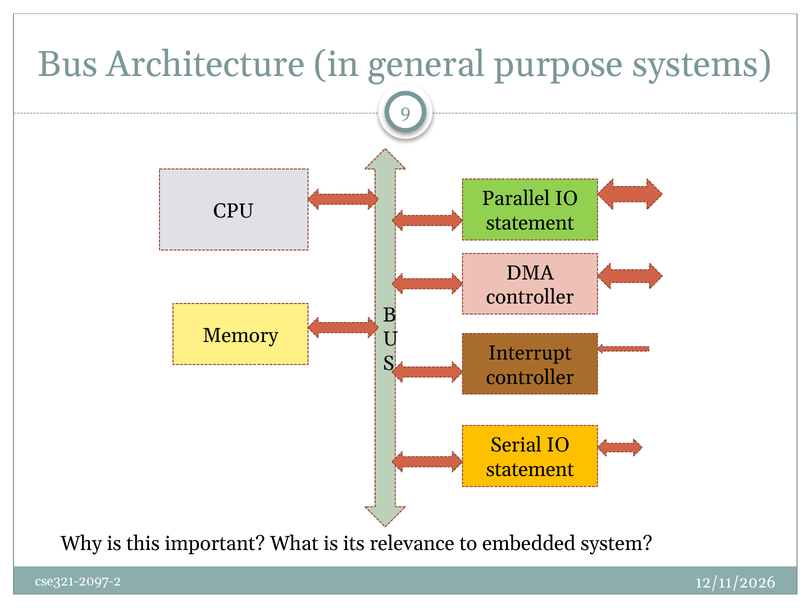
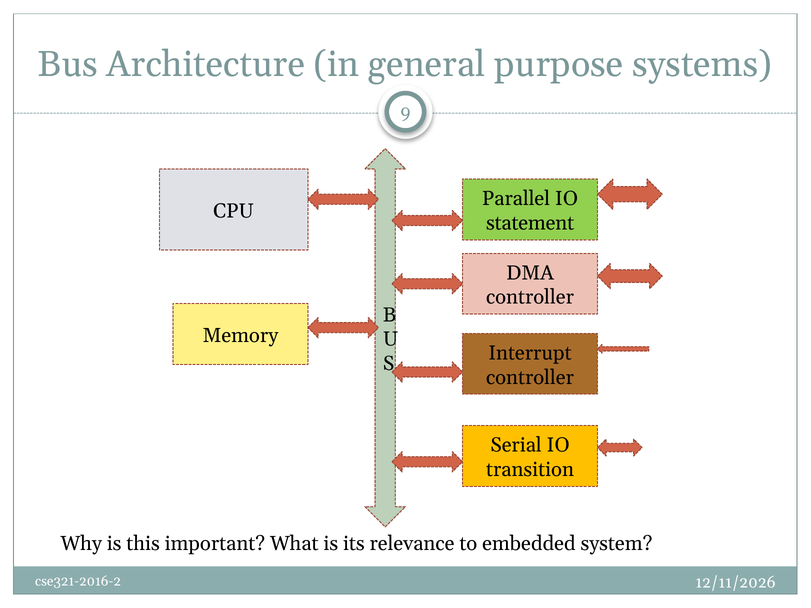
statement: statement -> transition (530, 470)
cse321-2097-2: cse321-2097-2 -> cse321-2016-2 (78, 582)
